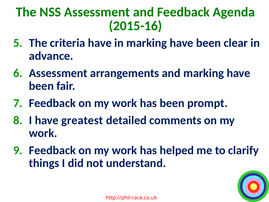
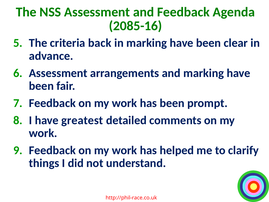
2015-16: 2015-16 -> 2085-16 (136, 26)
criteria have: have -> back (100, 43)
